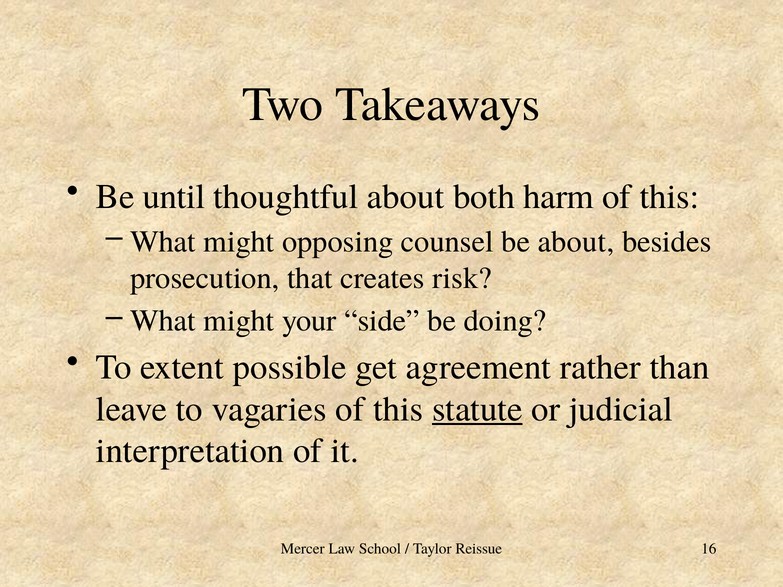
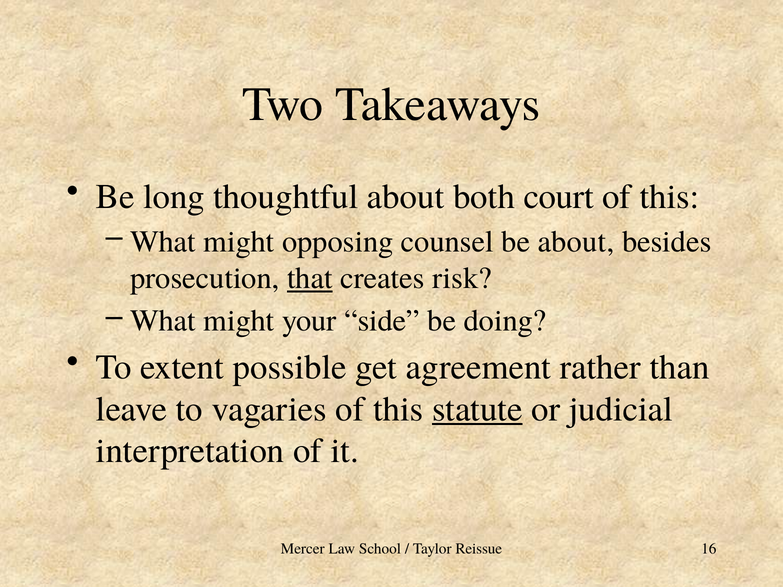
until: until -> long (174, 197)
harm: harm -> court (559, 197)
that underline: none -> present (310, 278)
